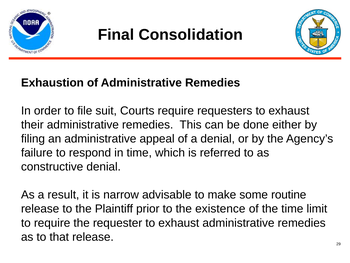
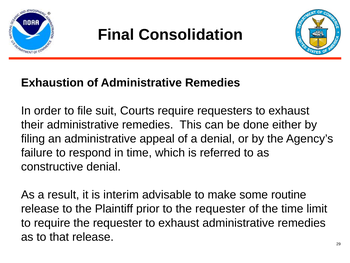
narrow: narrow -> interim (121, 194)
to the existence: existence -> requester (220, 208)
